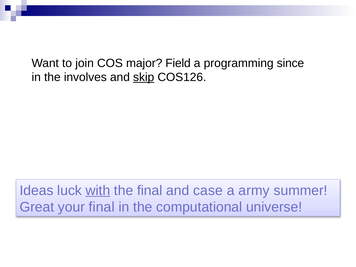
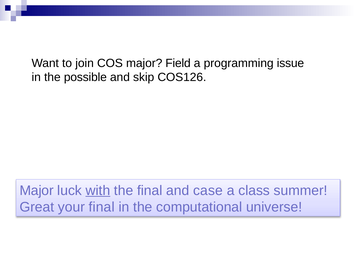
since: since -> issue (290, 63)
involves: involves -> possible (85, 77)
skip underline: present -> none (144, 77)
Ideas: Ideas -> Major (37, 190)
army: army -> class (254, 190)
